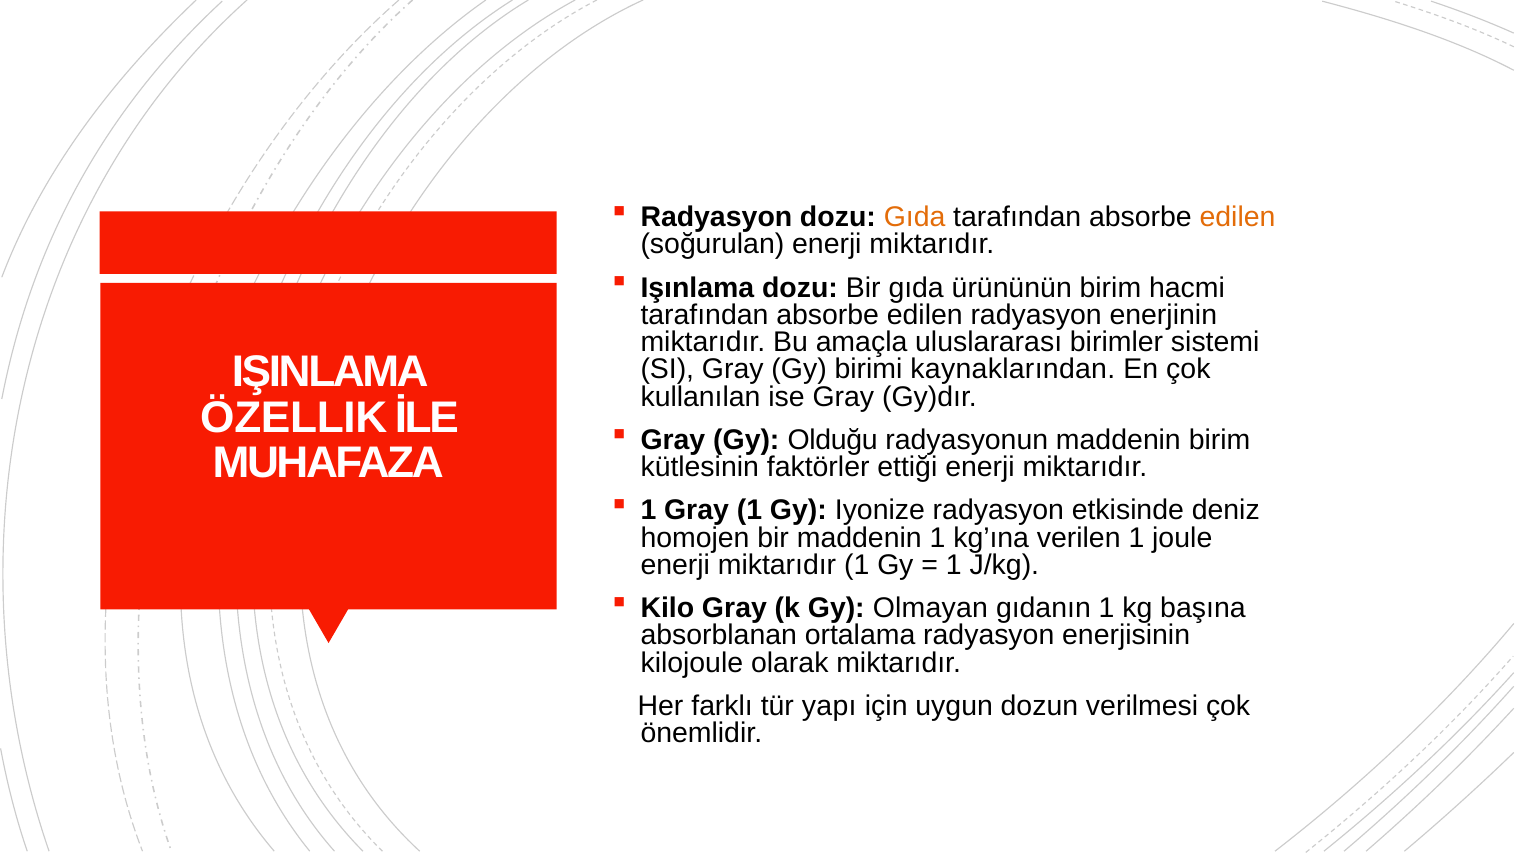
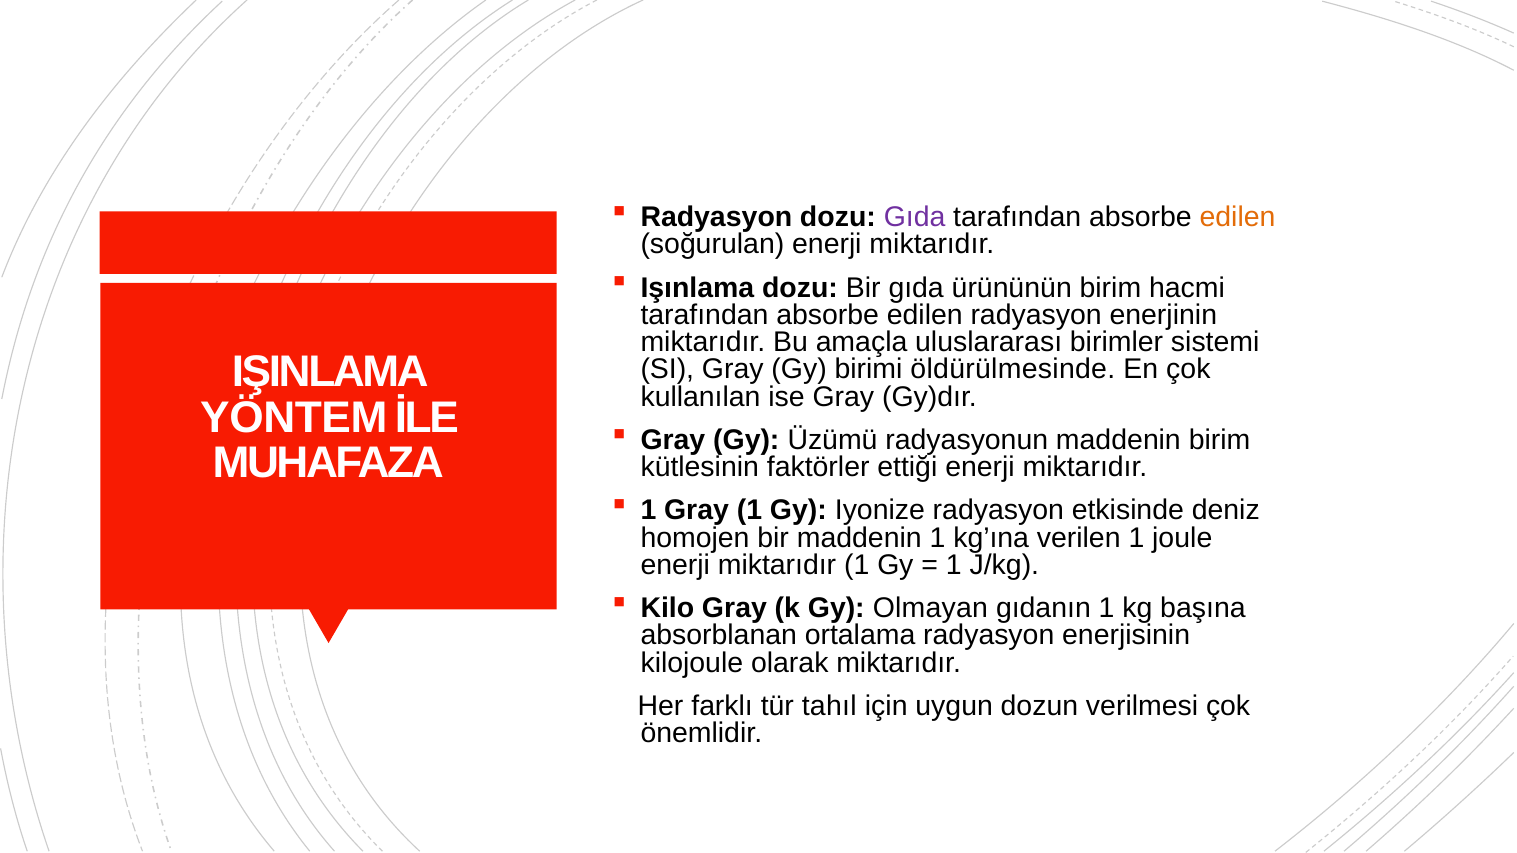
Gıda colour: orange -> purple (915, 217)
kaynaklarından: kaynaklarından -> öldürülmesinde (1013, 370)
ÖZELLIK: ÖZELLIK -> YÖNTEM (294, 418)
Olduğu: Olduğu -> Üzümü (833, 440)
yapı: yapı -> tahıl (829, 706)
